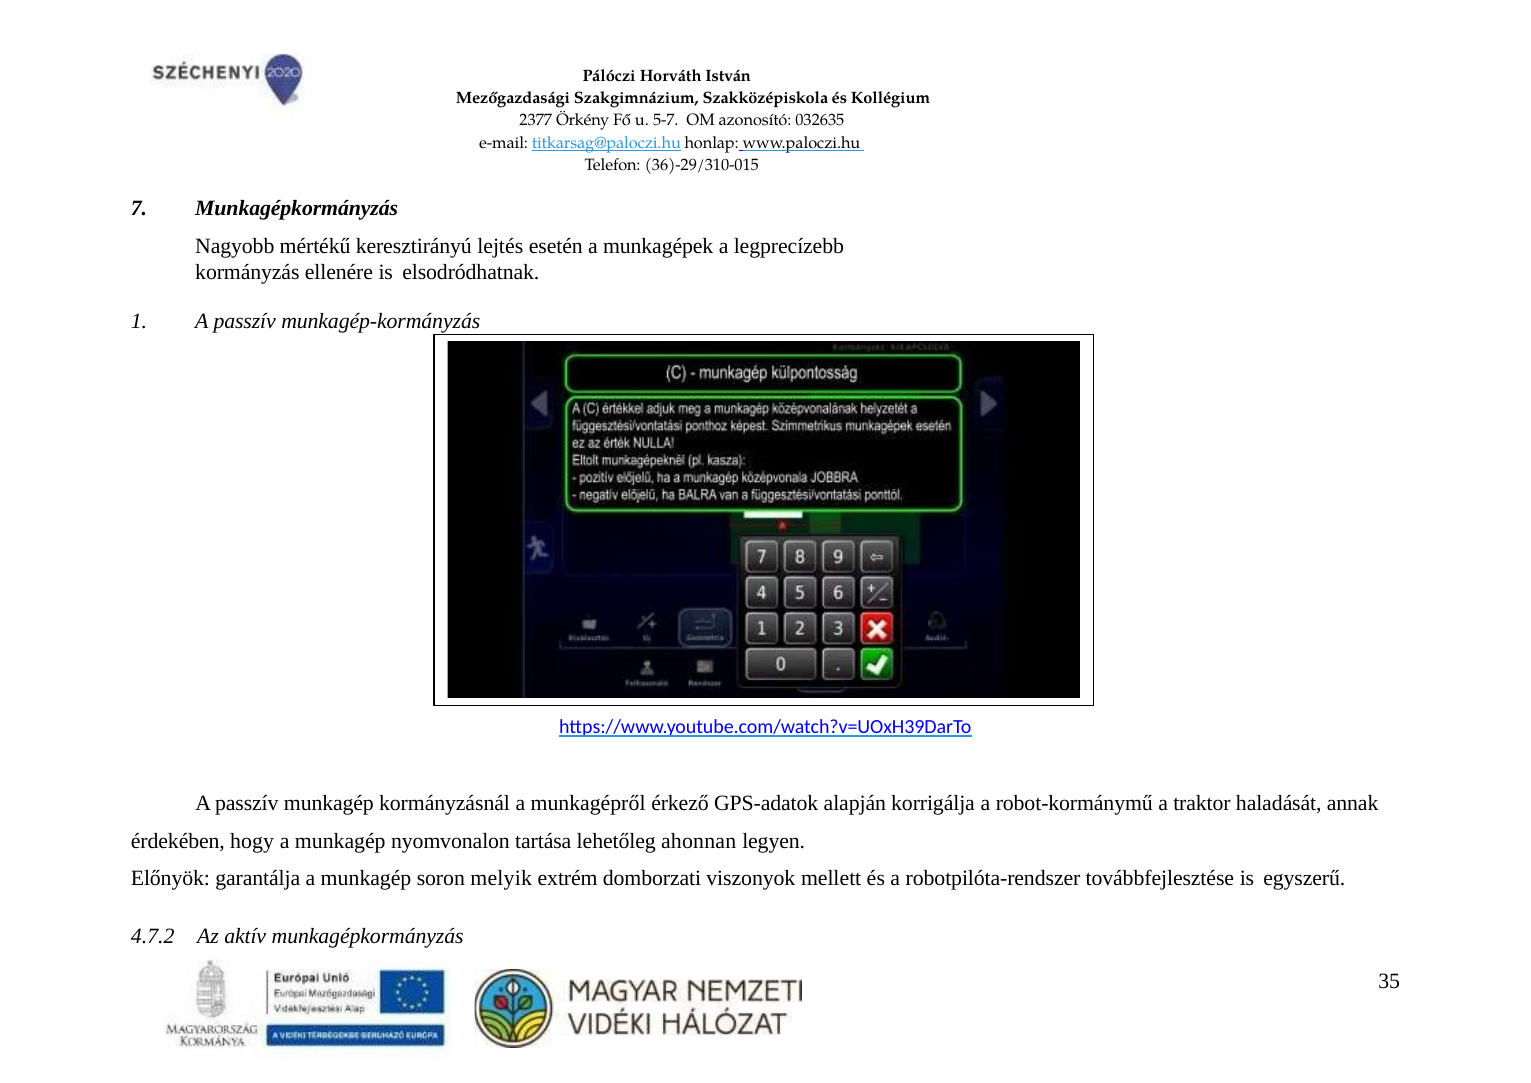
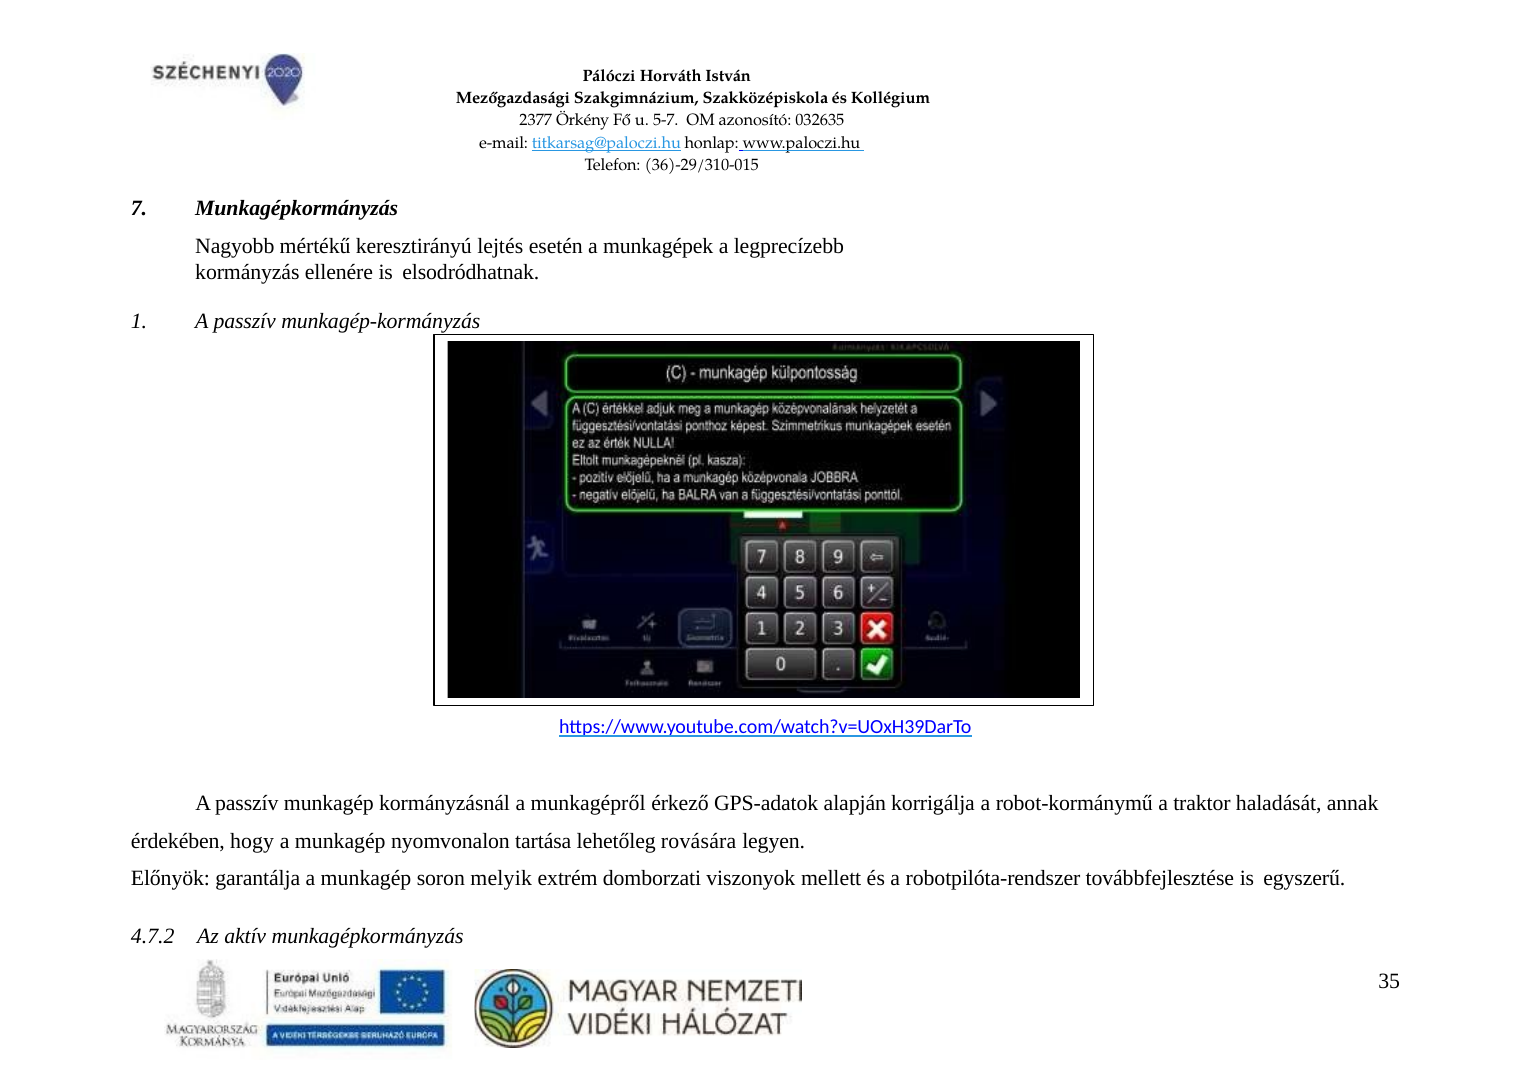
ahonnan: ahonnan -> rovására (699, 841)
